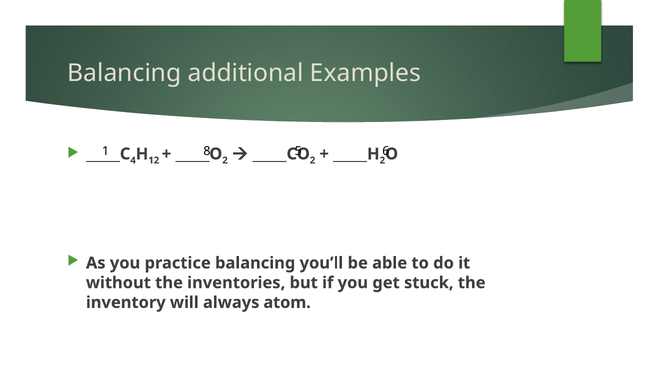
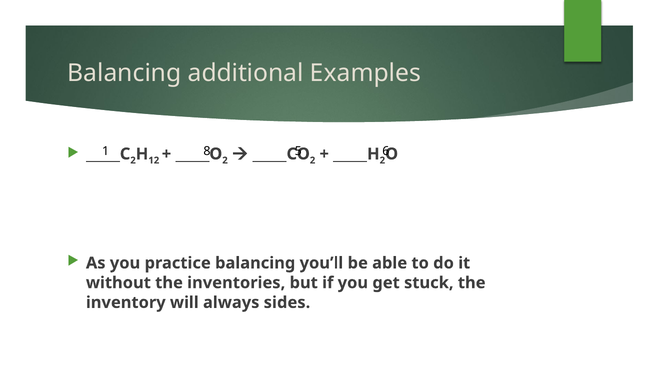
4: 4 -> 2 (133, 161)
atom: atom -> sides (287, 303)
